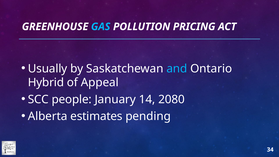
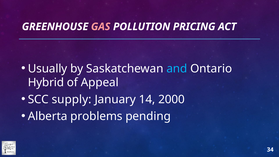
GAS colour: light blue -> pink (101, 27)
people: people -> supply (72, 99)
2080: 2080 -> 2000 (172, 99)
estimates: estimates -> problems (96, 116)
